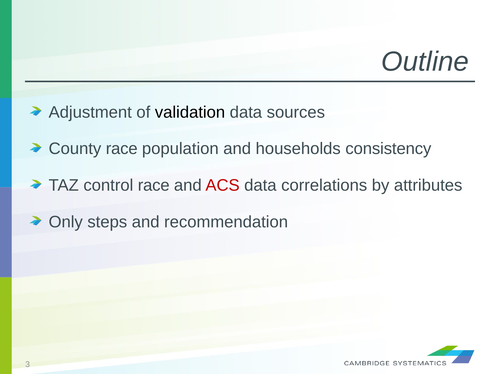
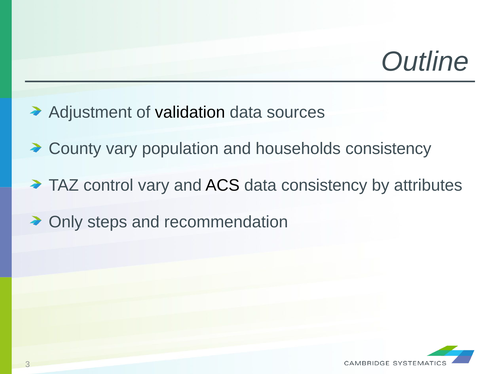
County race: race -> vary (122, 149)
control race: race -> vary (154, 185)
ACS colour: red -> black (223, 185)
data correlations: correlations -> consistency (324, 185)
